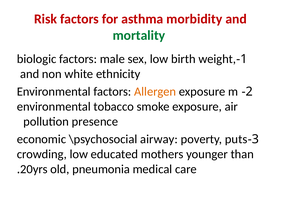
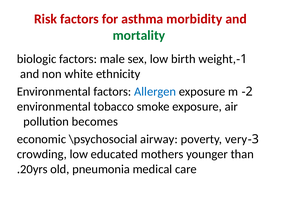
Allergen colour: orange -> blue (155, 91)
presence: presence -> becomes (95, 121)
puts: puts -> very (236, 139)
